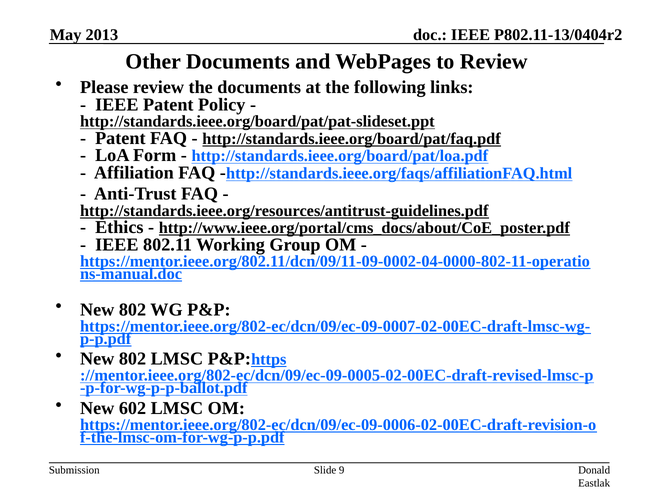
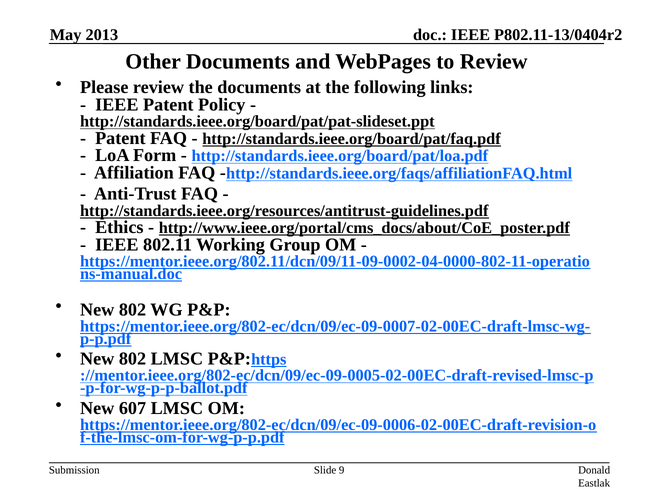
602: 602 -> 607 (133, 408)
